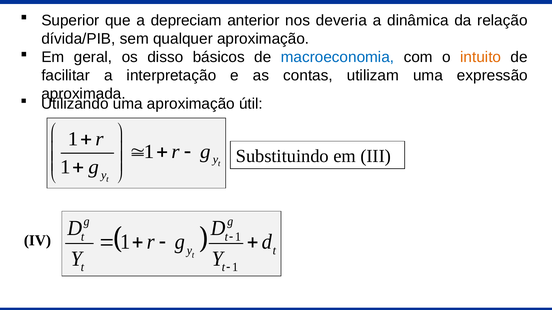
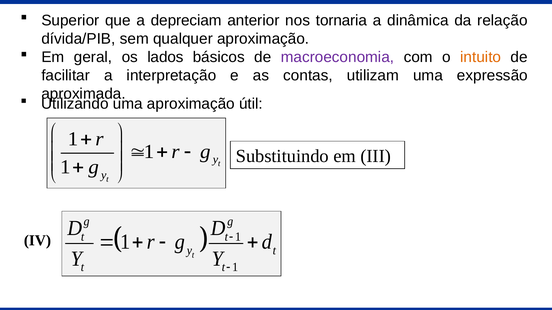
deveria: deveria -> tornaria (342, 20)
disso: disso -> lados (165, 57)
macroeconomia colour: blue -> purple (337, 57)
